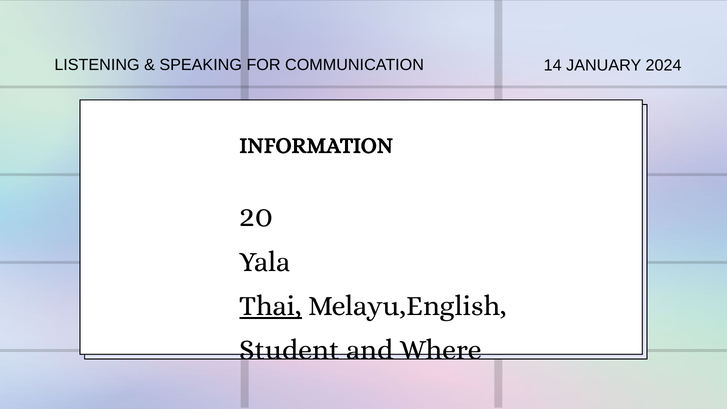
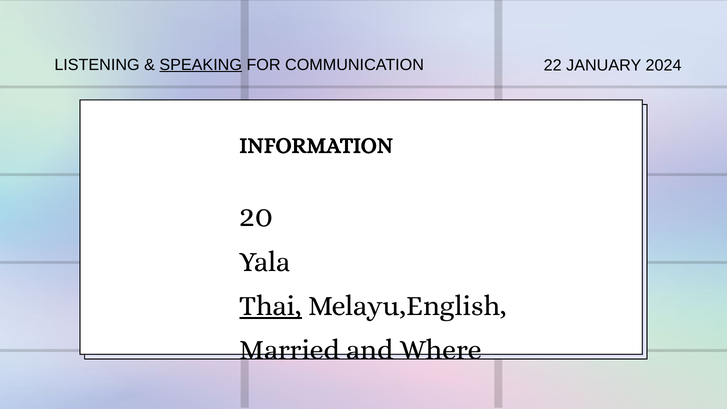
SPEAKING underline: none -> present (201, 65)
14: 14 -> 22 (553, 65)
Student: Student -> Married (290, 350)
